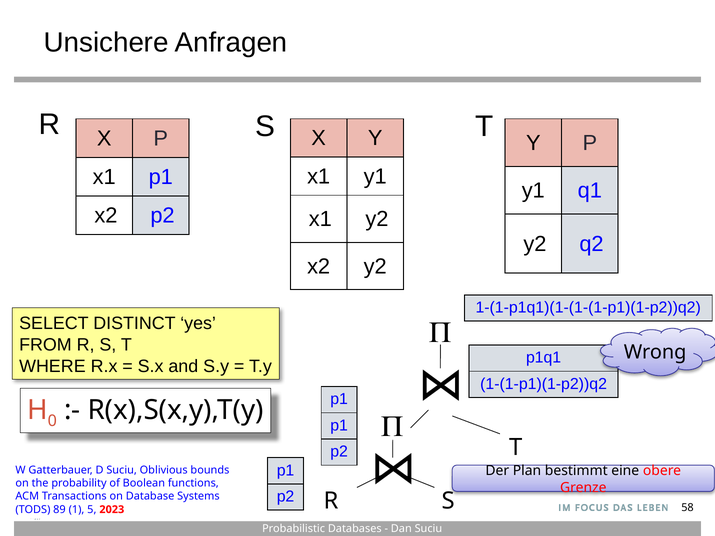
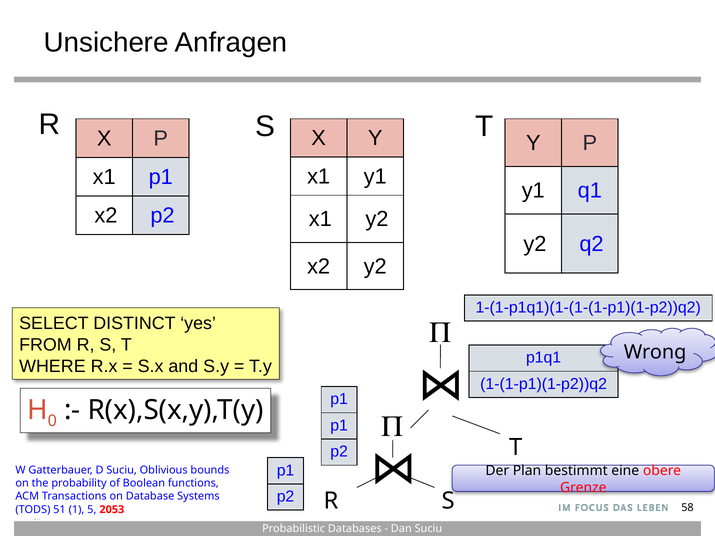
89: 89 -> 51 (59, 510)
2023: 2023 -> 2053 (112, 510)
